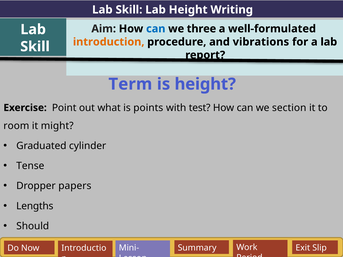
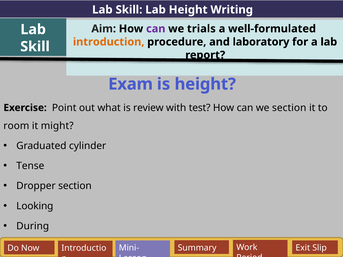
can colour: blue -> purple (156, 29)
three: three -> trials (201, 29)
vibrations: vibrations -> laboratory (261, 42)
Term: Term -> Exam (131, 84)
points: points -> review (148, 108)
Dropper papers: papers -> section (75, 186)
Lengths: Lengths -> Looking (35, 206)
Should: Should -> During (33, 226)
